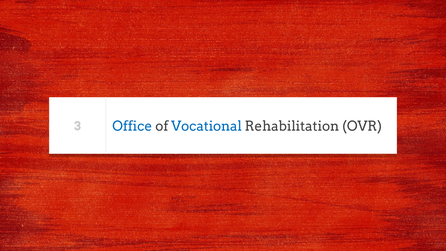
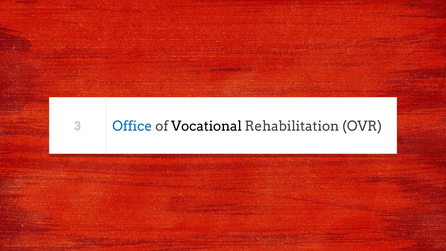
Vocational colour: blue -> black (207, 126)
